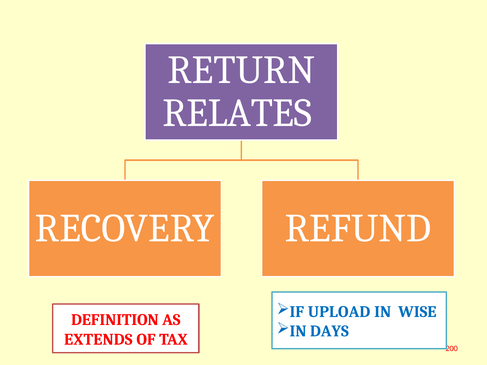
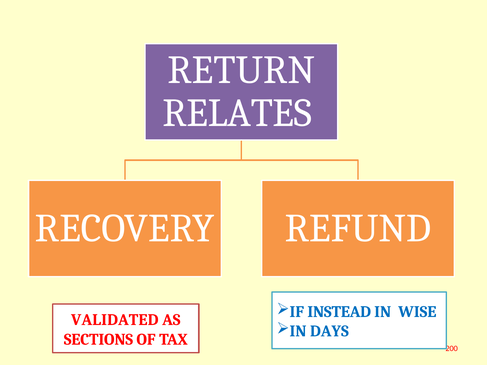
UPLOAD: UPLOAD -> INSTEAD (339, 312)
DEFINITION: DEFINITION -> VALIDATED (115, 320)
EXTENDS: EXTENDS -> SECTIONS (98, 340)
